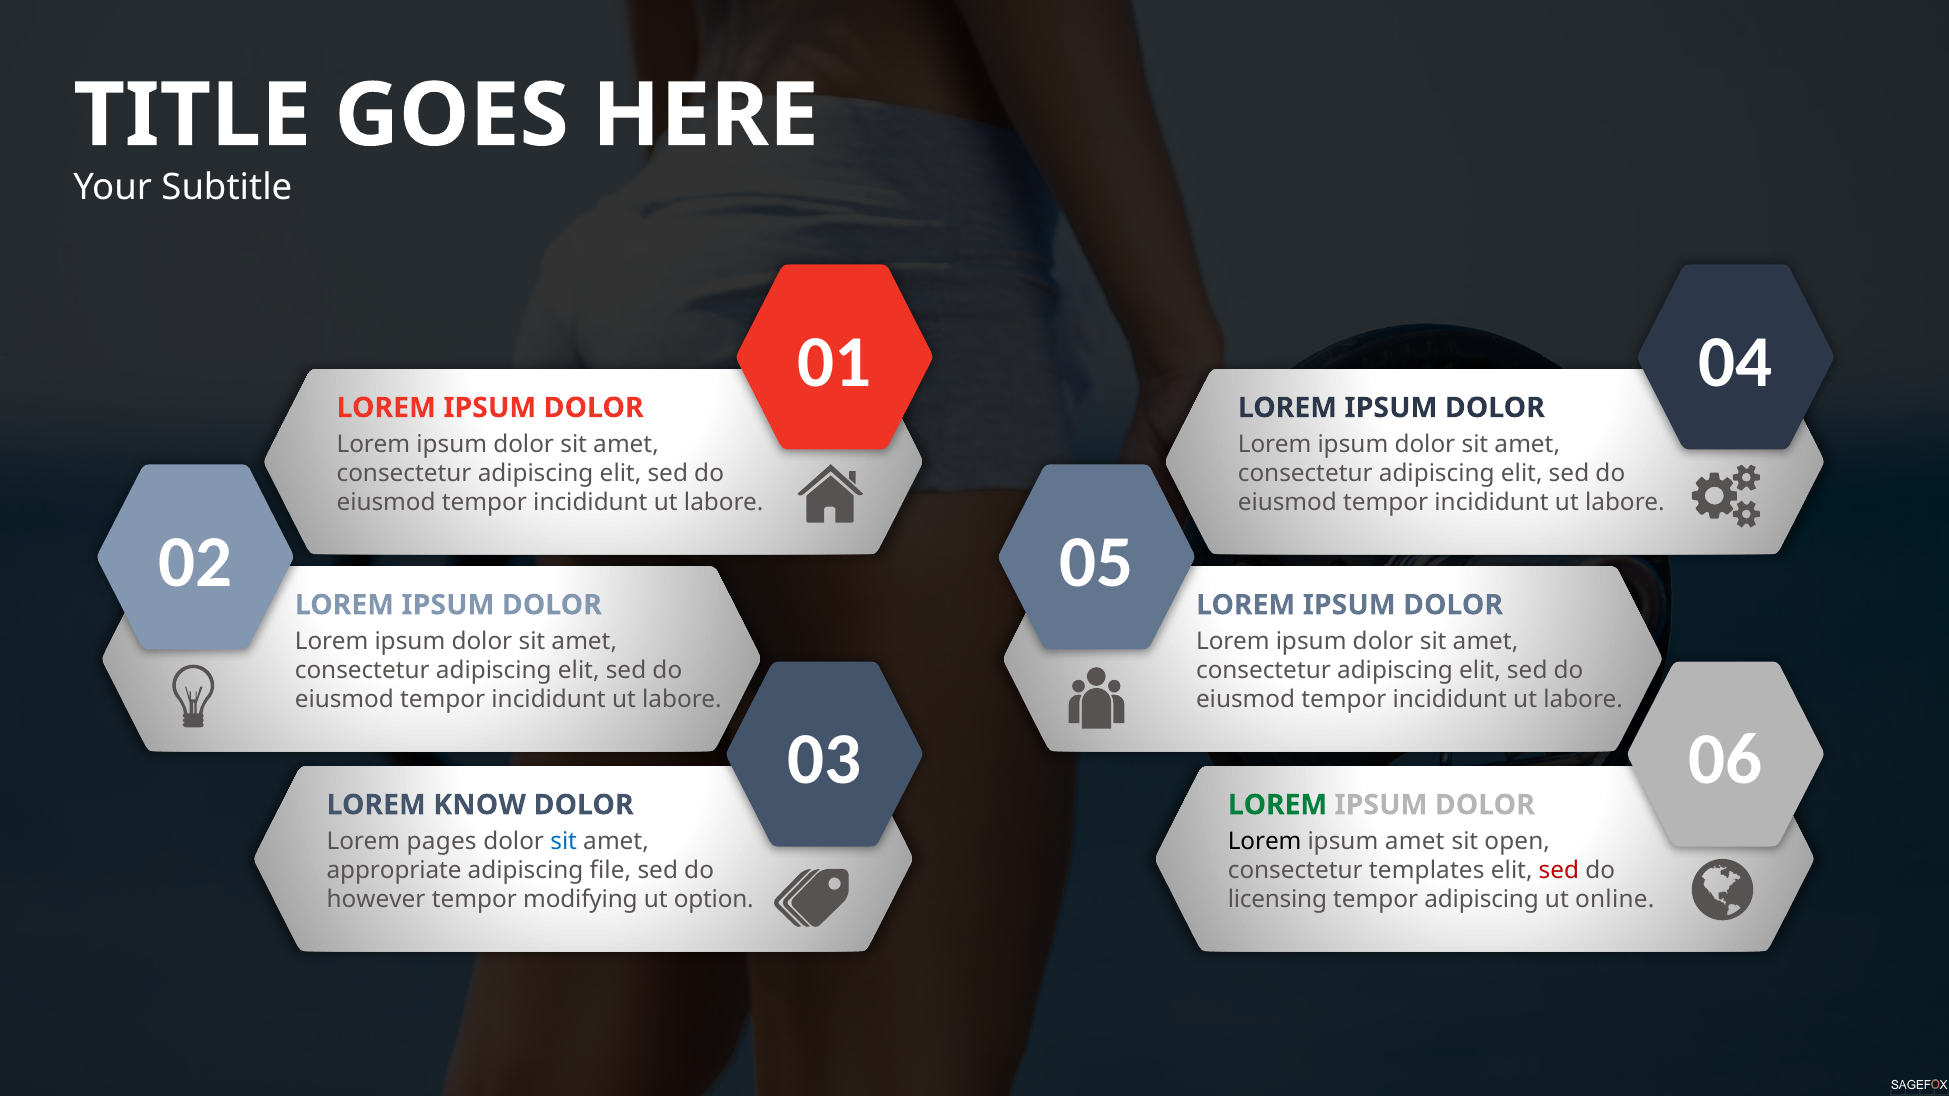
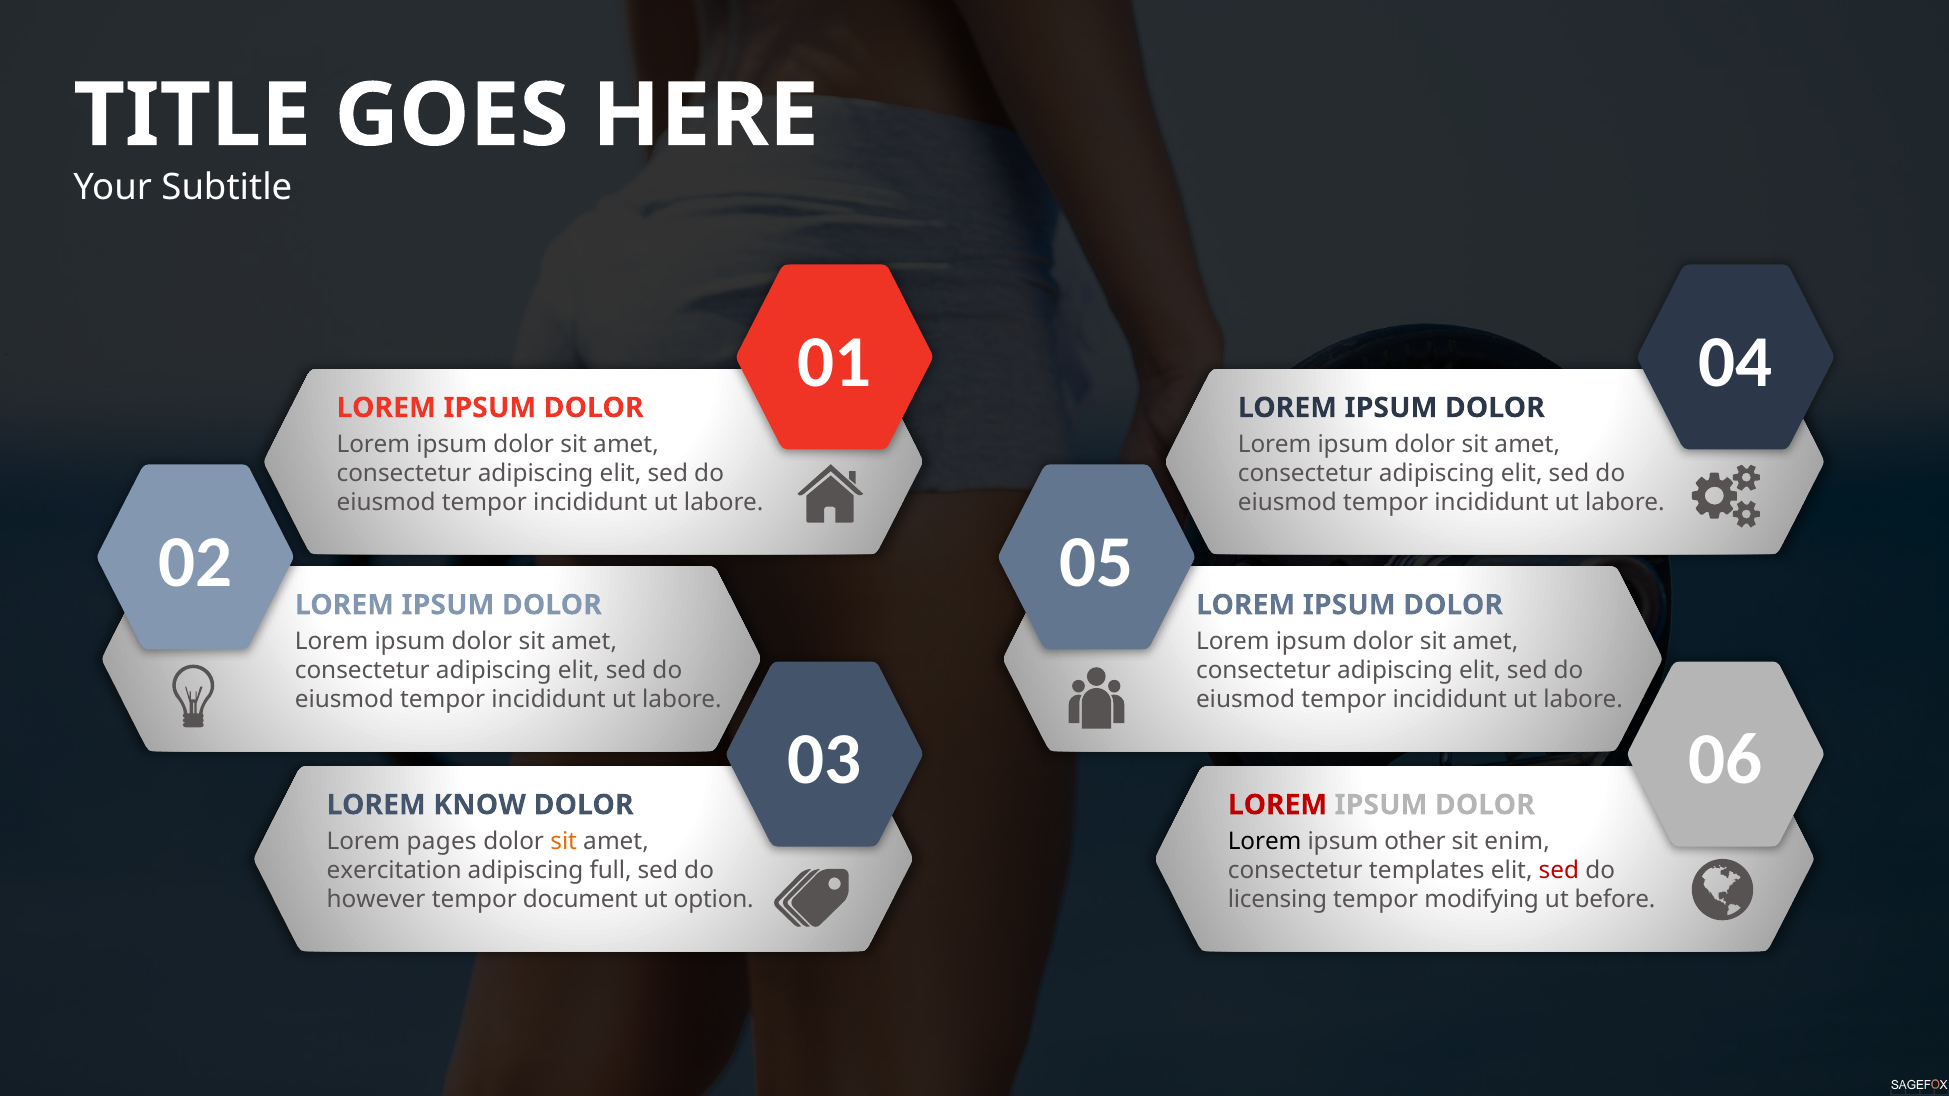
LOREM colour: green -> red (1277, 805)
sit colour: blue -> orange (564, 841)
ipsum amet: amet -> other (1415, 841)
open: open -> enim (1517, 841)
appropriate: appropriate -> exercitation (394, 871)
file: file -> full (611, 871)
modifying: modifying -> document (580, 900)
tempor adipiscing: adipiscing -> modifying (1482, 900)
online: online -> before (1615, 900)
